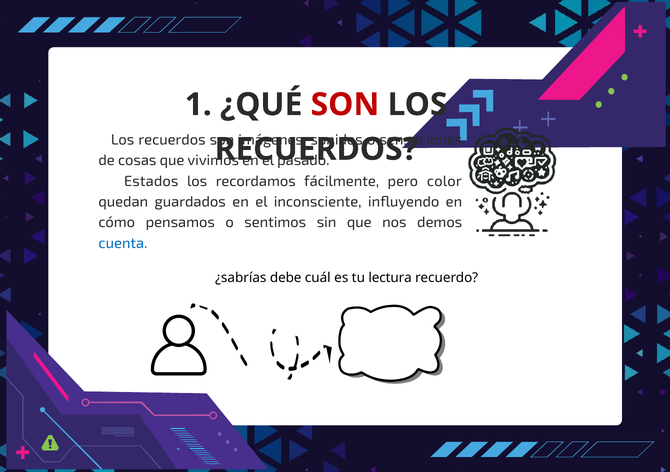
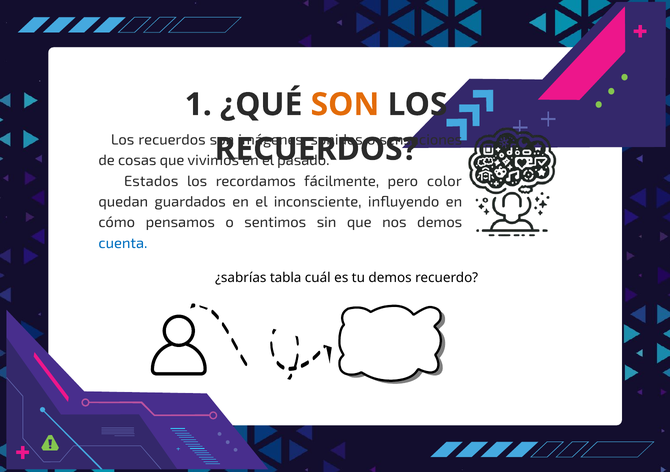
SON colour: red -> orange (345, 105)
debe: debe -> tabla (286, 278)
tu lectura: lectura -> demos (390, 278)
